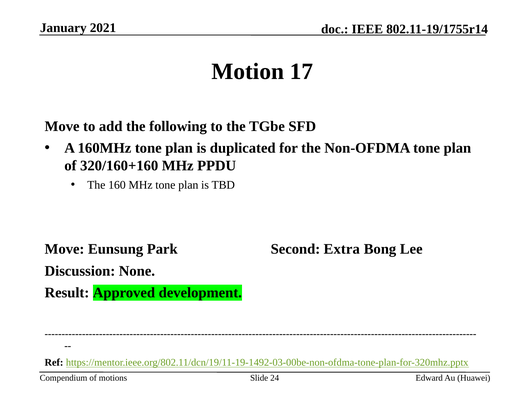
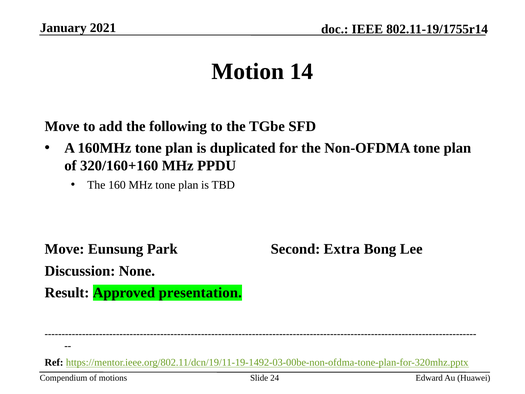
17: 17 -> 14 (302, 72)
development: development -> presentation (200, 293)
